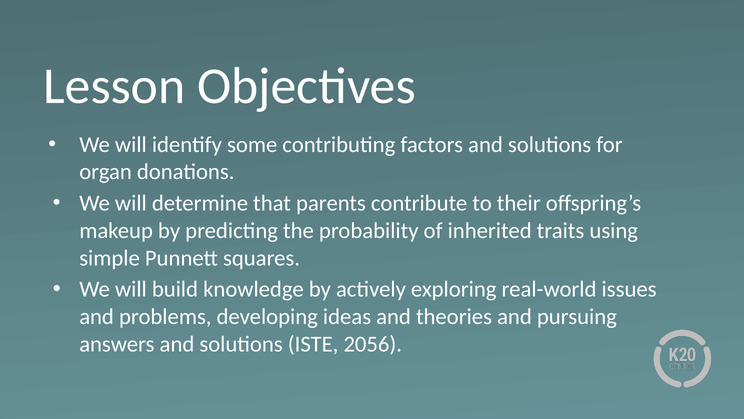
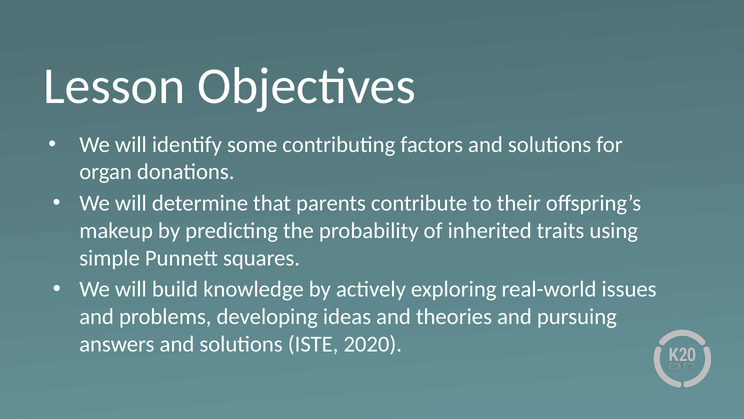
2056: 2056 -> 2020 (373, 344)
